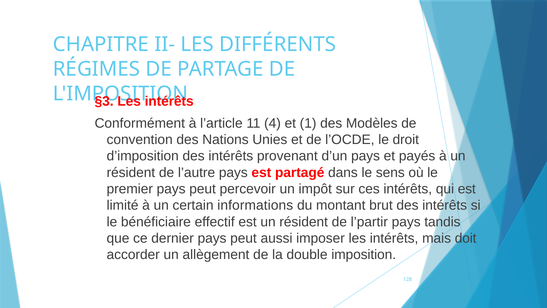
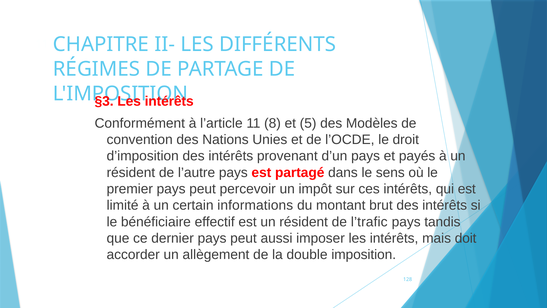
4: 4 -> 8 (272, 123)
1: 1 -> 5 (308, 123)
l’partir: l’partir -> l’trafic (369, 222)
